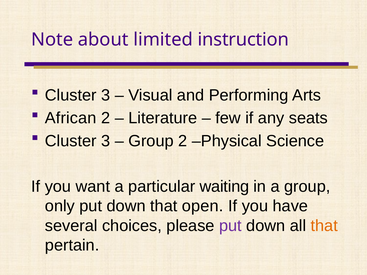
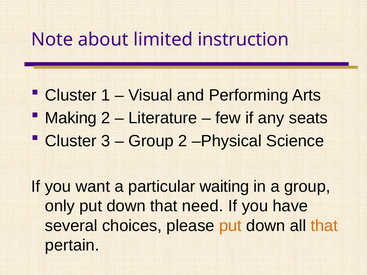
3: 3 -> 1 (106, 95)
African: African -> Making (71, 118)
open: open -> need (203, 206)
put colour: purple -> orange (230, 226)
